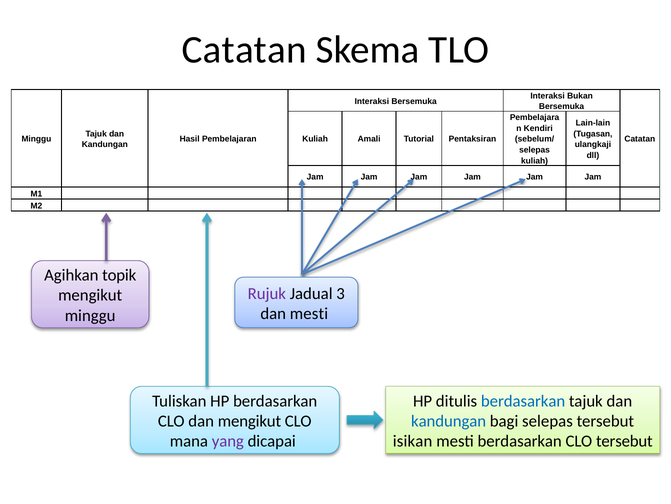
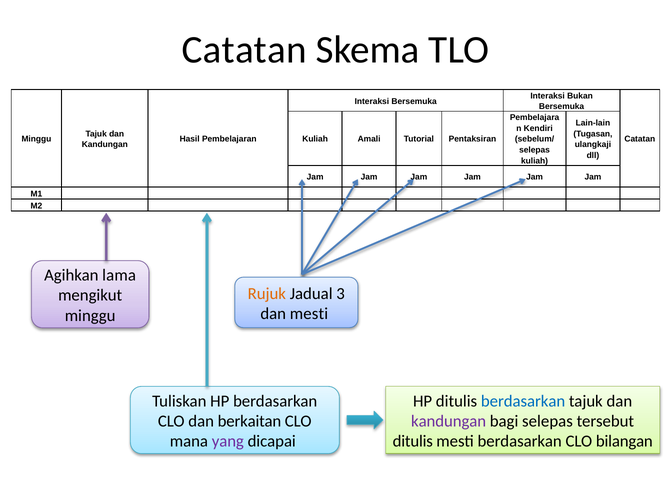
topik: topik -> lama (119, 275)
Rujuk colour: purple -> orange (267, 293)
dan mengikut: mengikut -> berkaitan (249, 420)
kandungan colour: blue -> purple (449, 421)
isikan: isikan -> ditulis (413, 441)
CLO tersebut: tersebut -> bilangan (624, 441)
